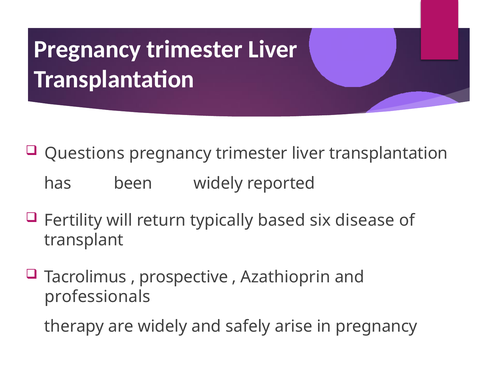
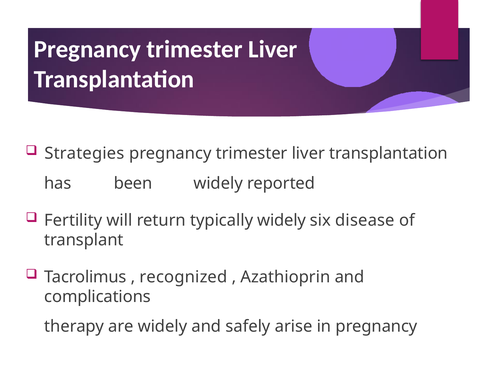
Questions: Questions -> Strategies (84, 153)
typically based: based -> widely (282, 220)
prospective: prospective -> recognized (183, 277)
professionals: professionals -> complications (98, 297)
